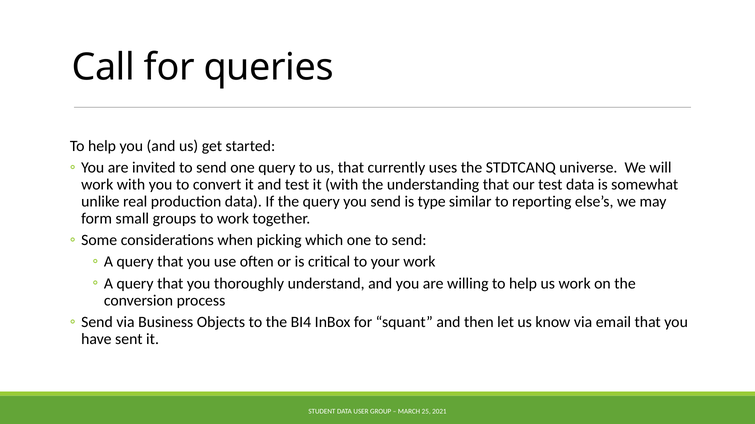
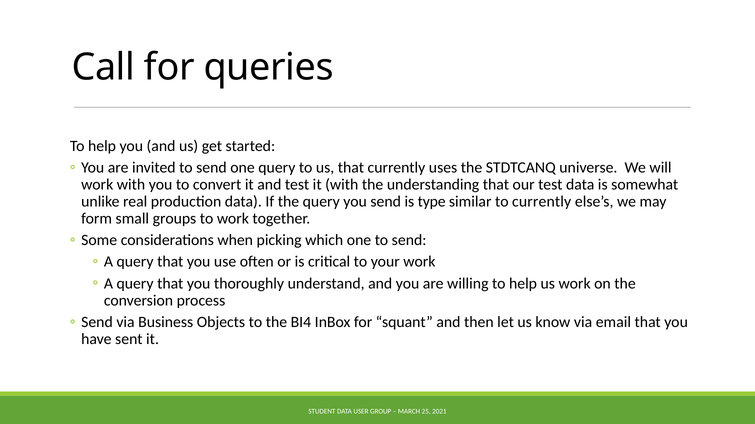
to reporting: reporting -> currently (542, 202)
